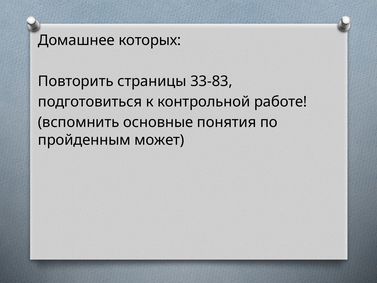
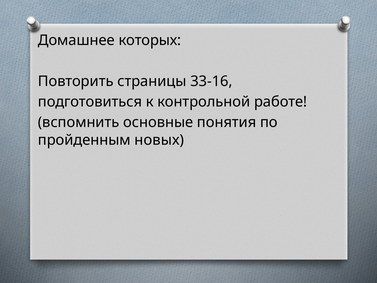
33-83: 33-83 -> 33-16 (211, 81)
может: может -> новых (159, 140)
